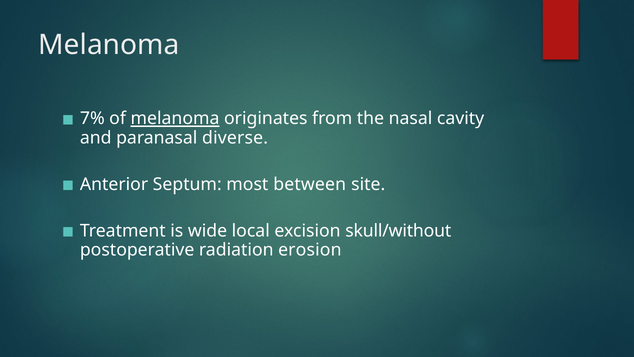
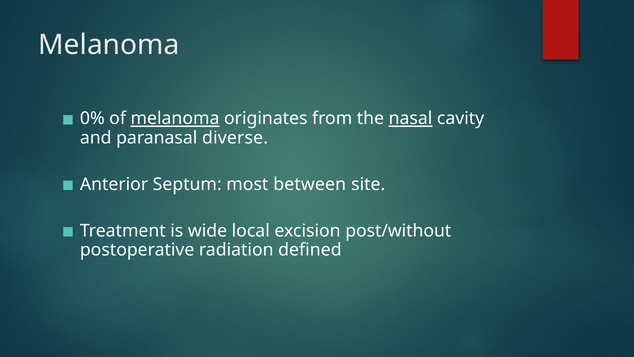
7%: 7% -> 0% (92, 119)
nasal underline: none -> present (411, 119)
skull/without: skull/without -> post/without (398, 231)
erosion: erosion -> defined (310, 250)
